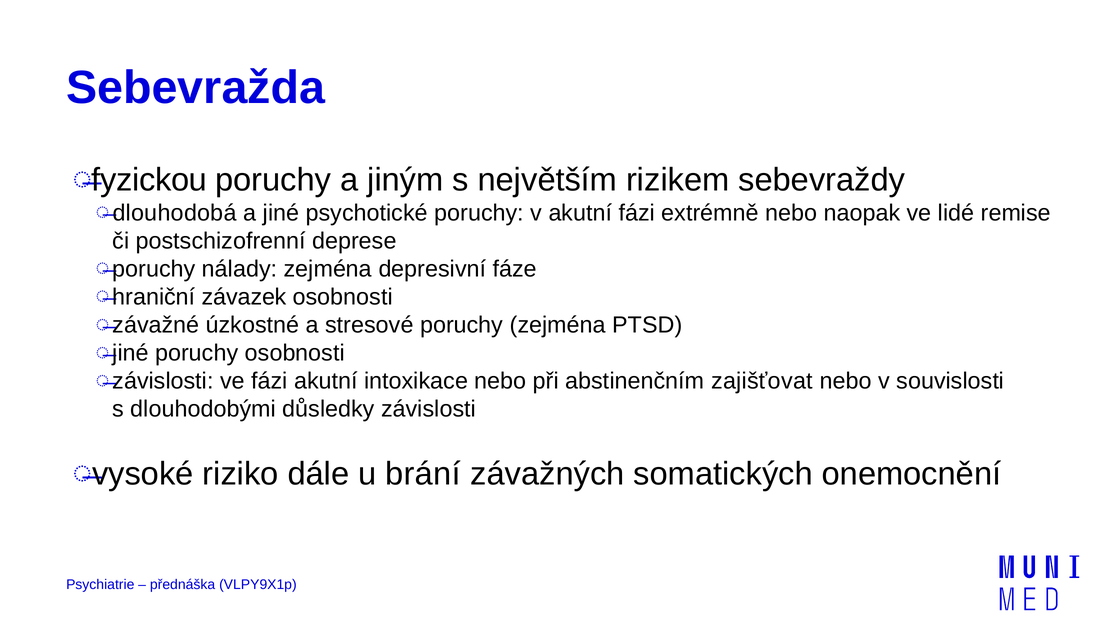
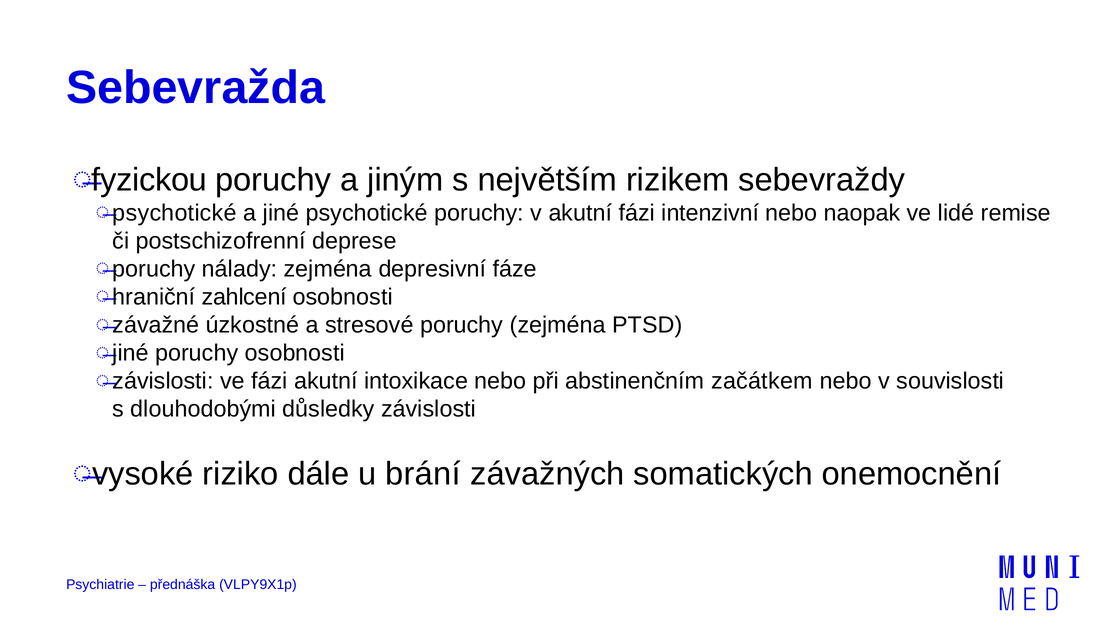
dlouhodobá: dlouhodobá -> psychotické (175, 213)
extrémně: extrémně -> intenzivní (710, 213)
závazek: závazek -> zahlcení (244, 297)
zajišťovat: zajišťovat -> začátkem (762, 381)
